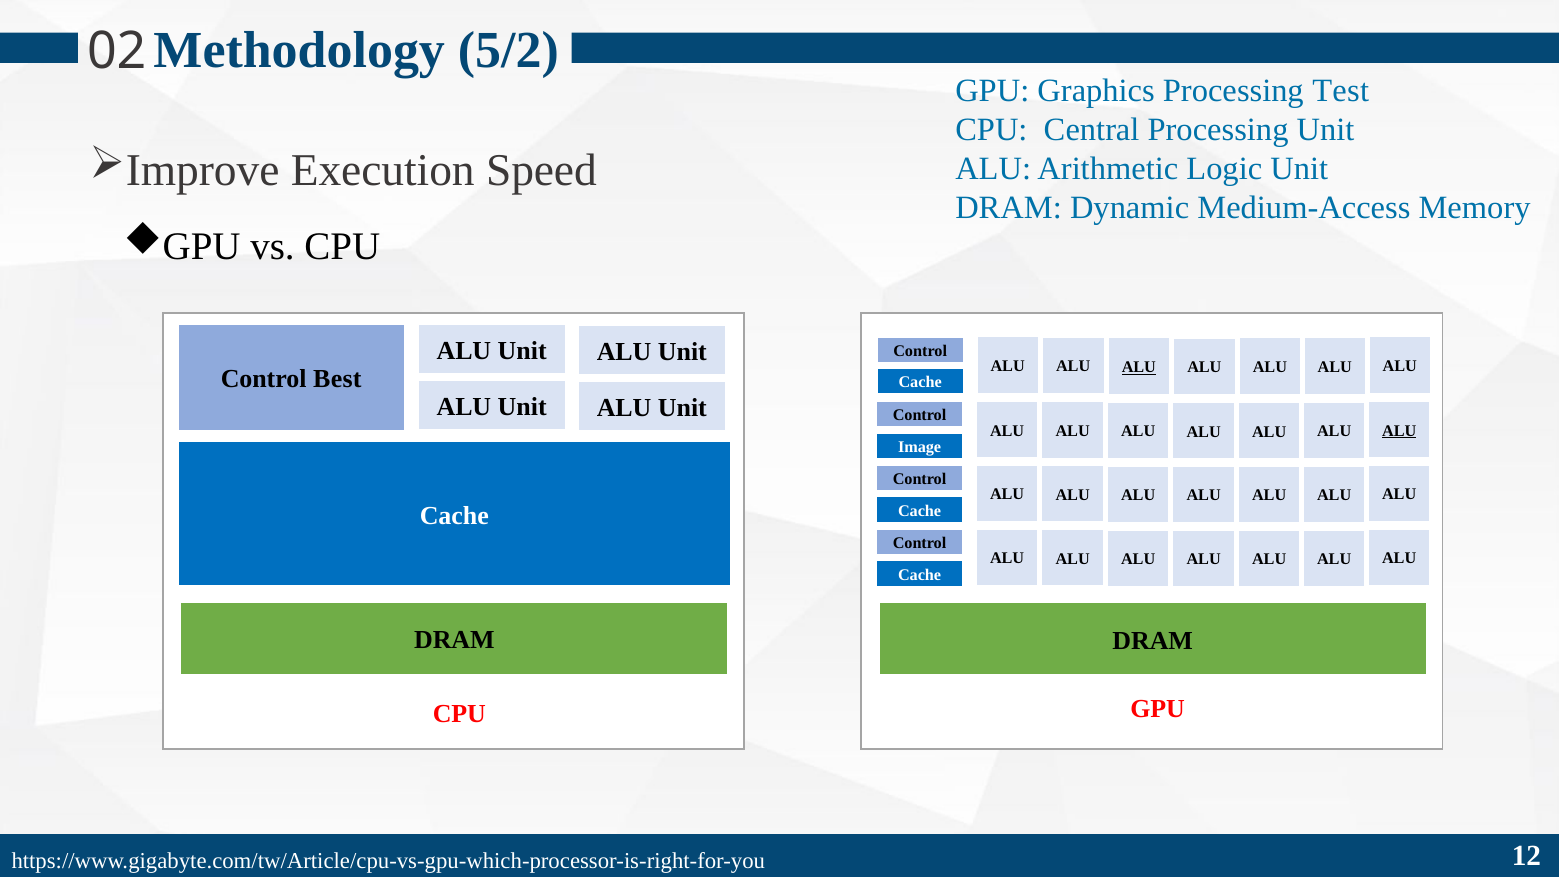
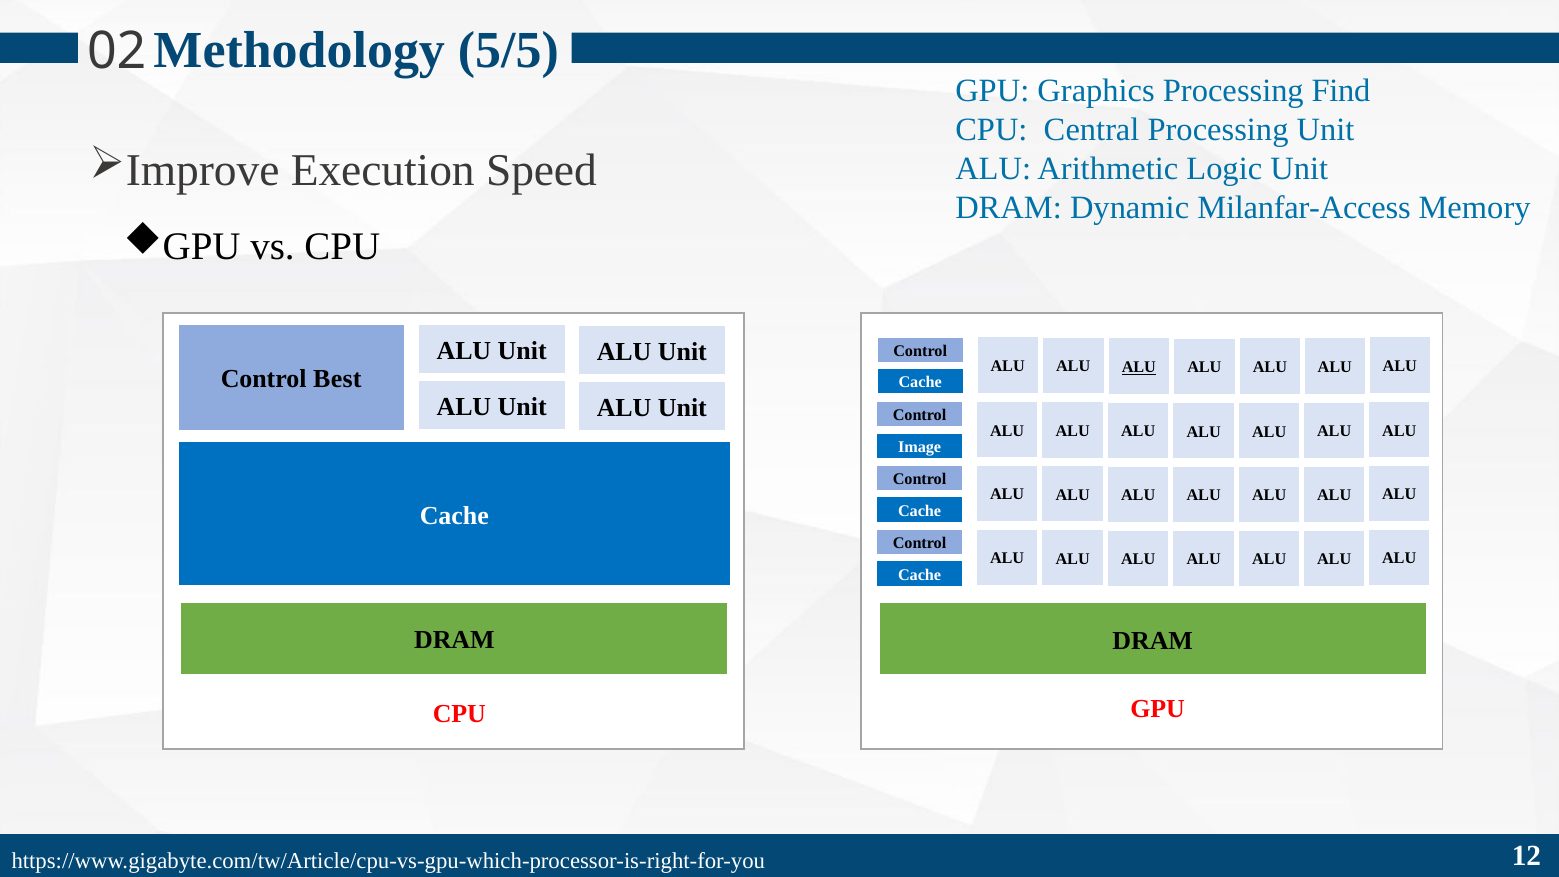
5/2: 5/2 -> 5/5 (508, 51)
Test: Test -> Find (1341, 90)
Medium-Access: Medium-Access -> Milanfar-Access (1304, 207)
ALU underline: present -> none (1399, 431)
